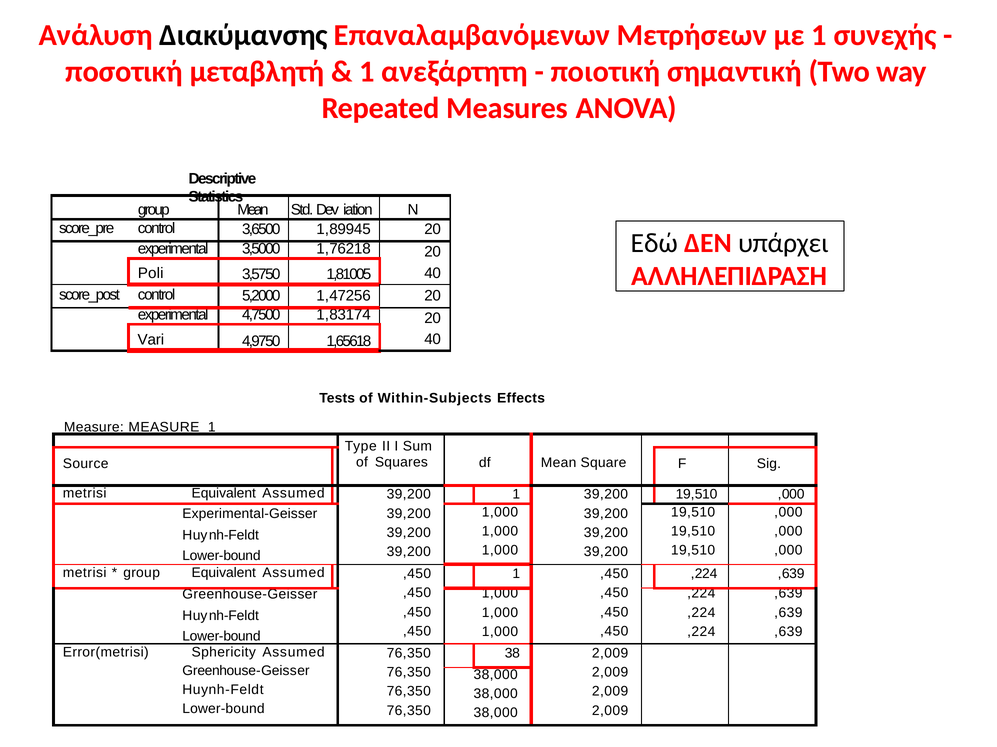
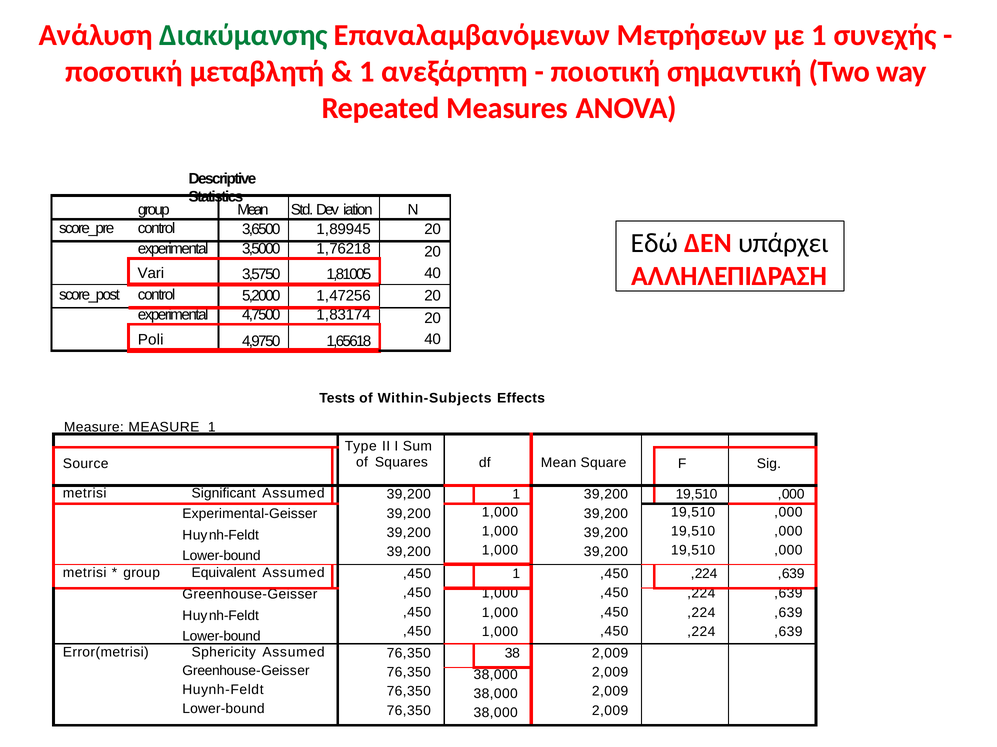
Διακύμανσης colour: black -> green (244, 35)
Poli: Poli -> Vari (151, 274)
Vari: Vari -> Poli (151, 340)
metrisi Equivalent: Equivalent -> Significant (224, 494)
